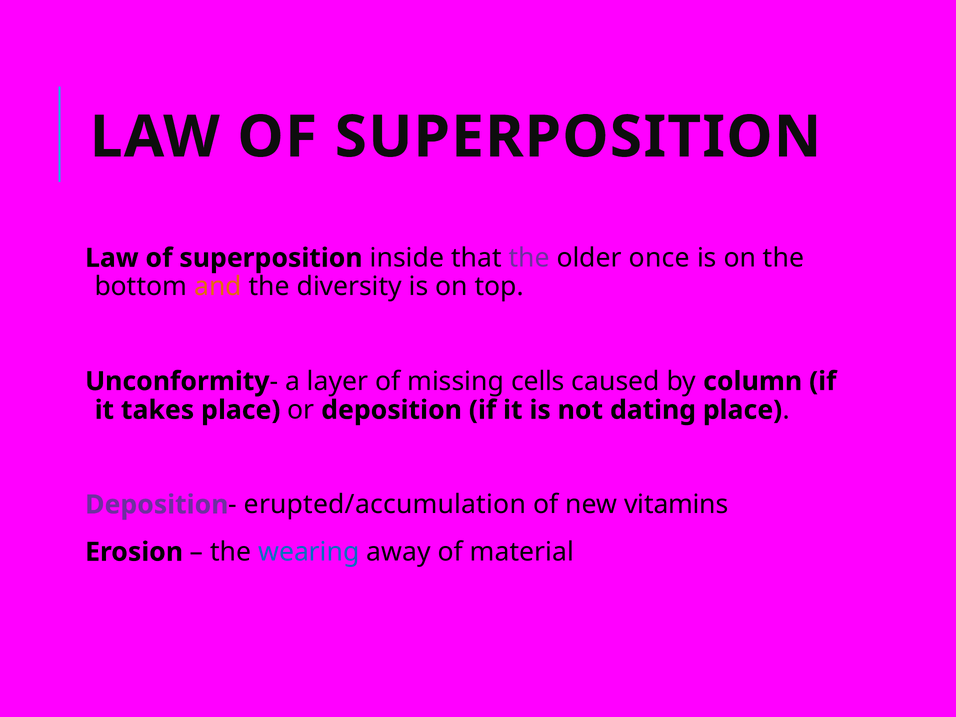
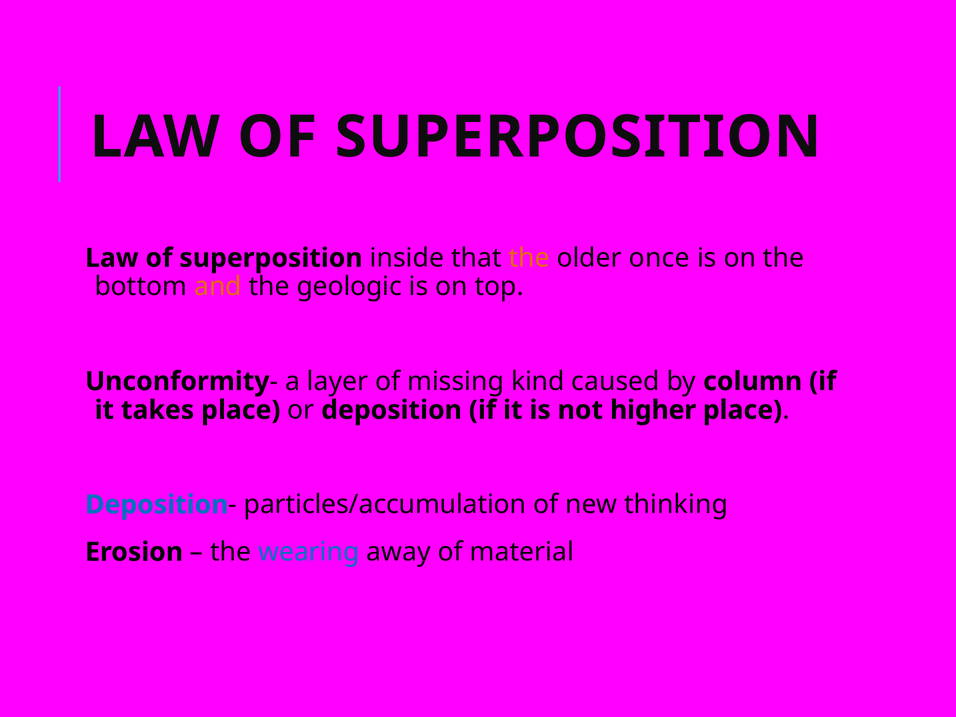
the colour: purple -> orange (529, 258)
diversity: diversity -> geologic (349, 287)
cells: cells -> kind (538, 381)
dating: dating -> higher (653, 410)
Deposition colour: purple -> blue (157, 505)
erupted/accumulation: erupted/accumulation -> particles/accumulation (385, 505)
vitamins: vitamins -> thinking (676, 505)
